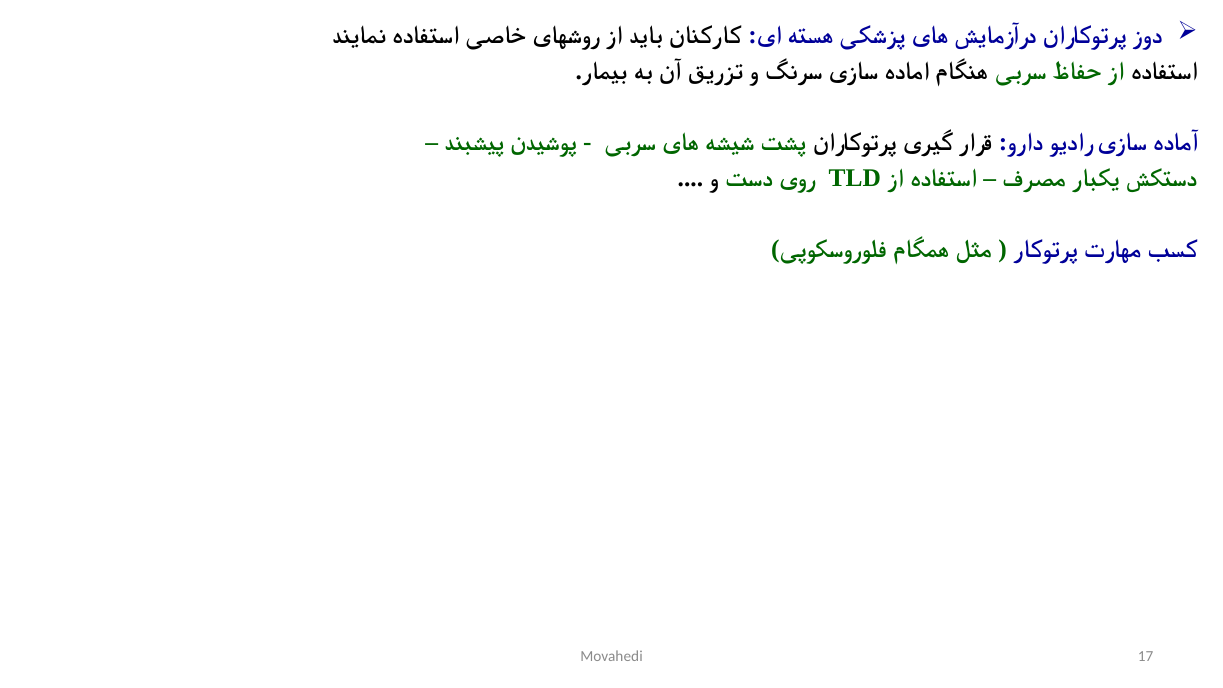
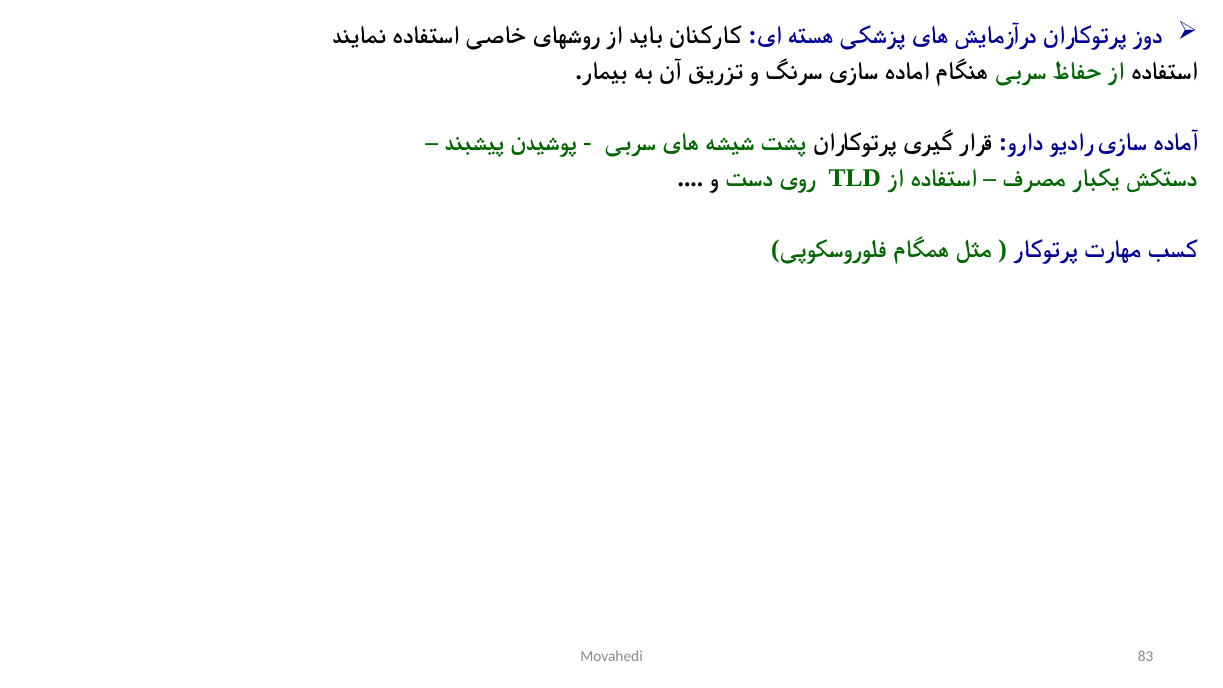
17: 17 -> 83 (1146, 657)
